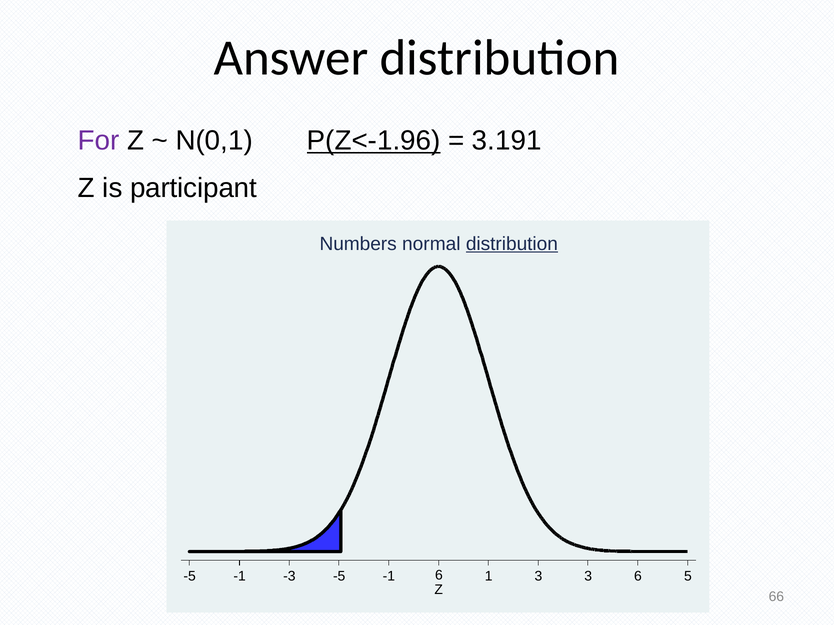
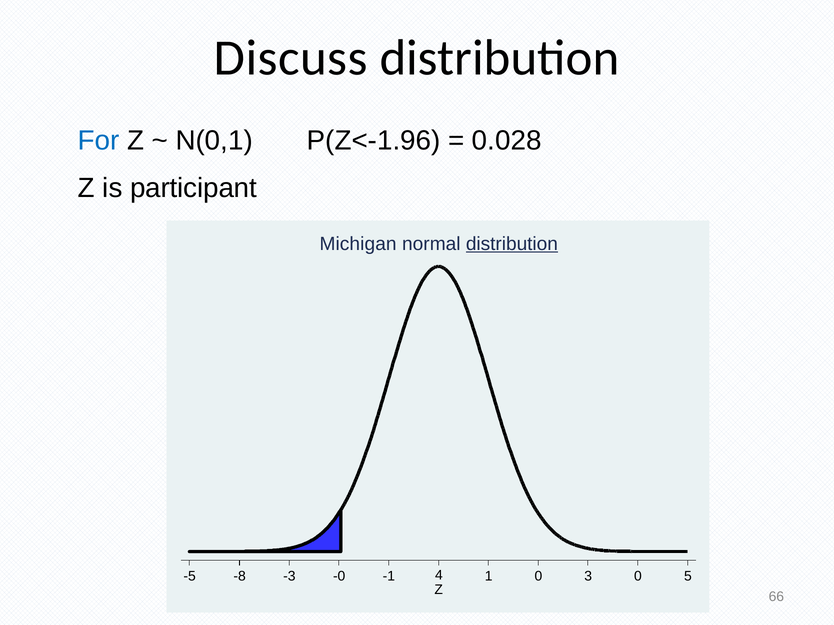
Answer: Answer -> Discuss (291, 58)
For colour: purple -> blue (99, 141)
P(Z<-1.96 underline: present -> none (374, 141)
3.191: 3.191 -> 0.028 (507, 141)
Numbers: Numbers -> Michigan (358, 244)
-1: -1 -> -8 (240, 577)
-3 -5: -5 -> -0 (339, 577)
-1 6: 6 -> 4 (439, 576)
1 3: 3 -> 0 (538, 577)
3 6: 6 -> 0 (638, 577)
